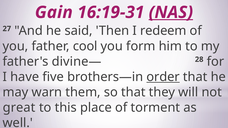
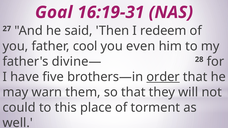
Gain: Gain -> Goal (54, 12)
NAS underline: present -> none (171, 12)
form: form -> even (141, 46)
great: great -> could (19, 108)
